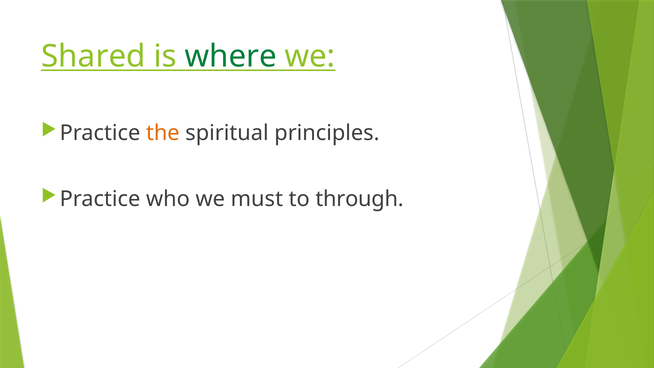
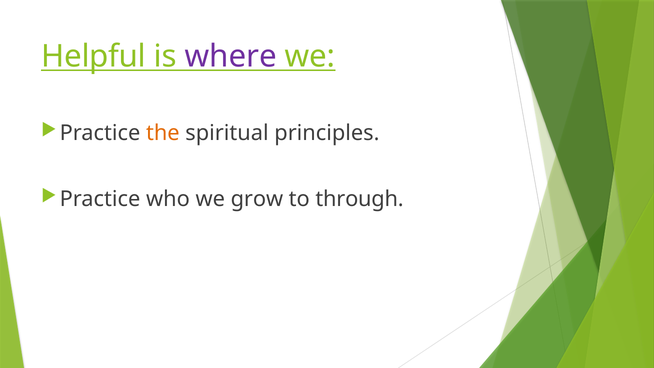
Shared: Shared -> Helpful (94, 56)
where colour: green -> purple (231, 56)
must: must -> grow (257, 199)
